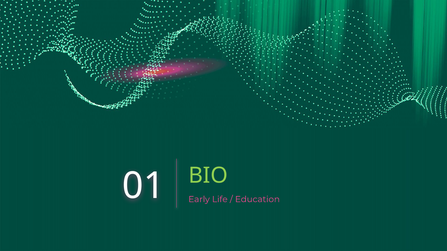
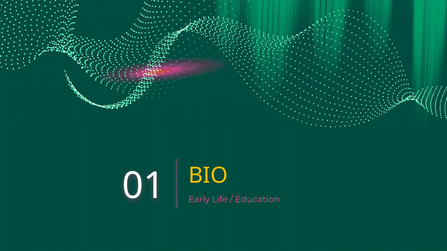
BIO colour: light green -> yellow (208, 176)
